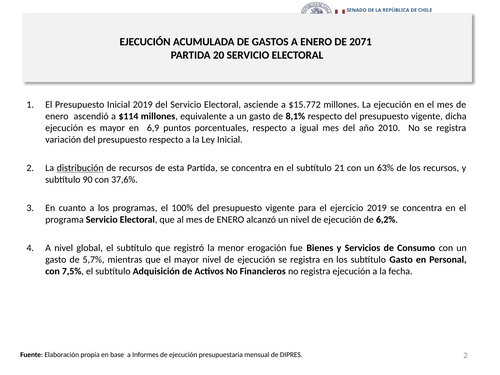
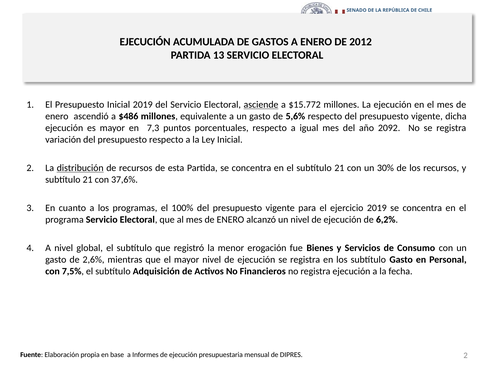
2071: 2071 -> 2012 (361, 42)
20: 20 -> 13 (219, 55)
asciende underline: none -> present (261, 105)
$114: $114 -> $486 (128, 116)
8,1%: 8,1% -> 5,6% (295, 116)
6,9: 6,9 -> 7,3 (153, 128)
2010: 2010 -> 2092 (389, 128)
63%: 63% -> 30% (385, 168)
90: 90 -> 21 (88, 180)
5,7%: 5,7% -> 2,6% (94, 260)
